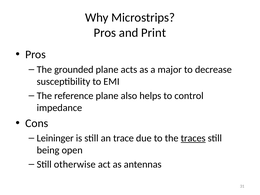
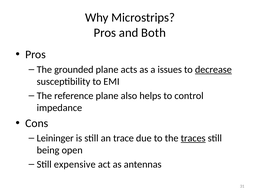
Print: Print -> Both (154, 33)
major: major -> issues (170, 69)
decrease underline: none -> present (213, 69)
otherwise: otherwise -> expensive (75, 164)
